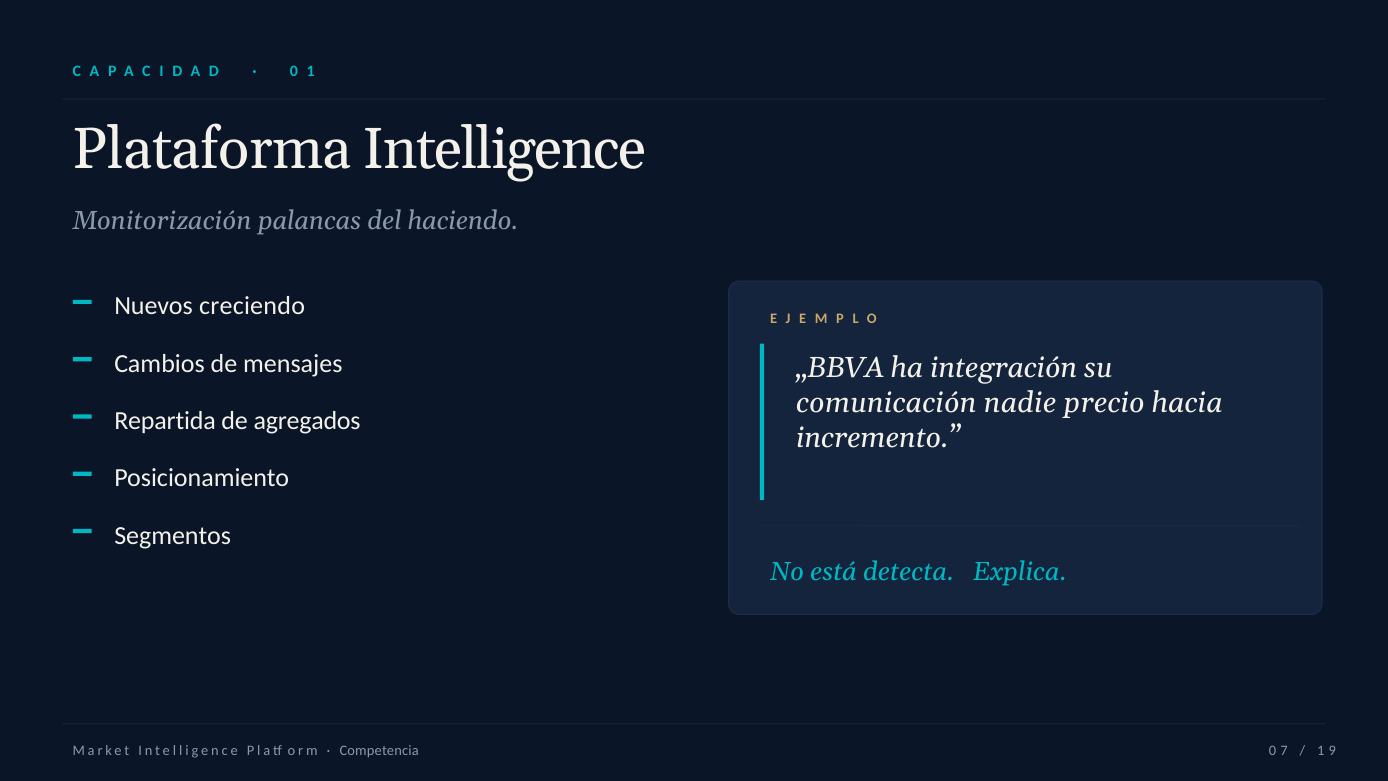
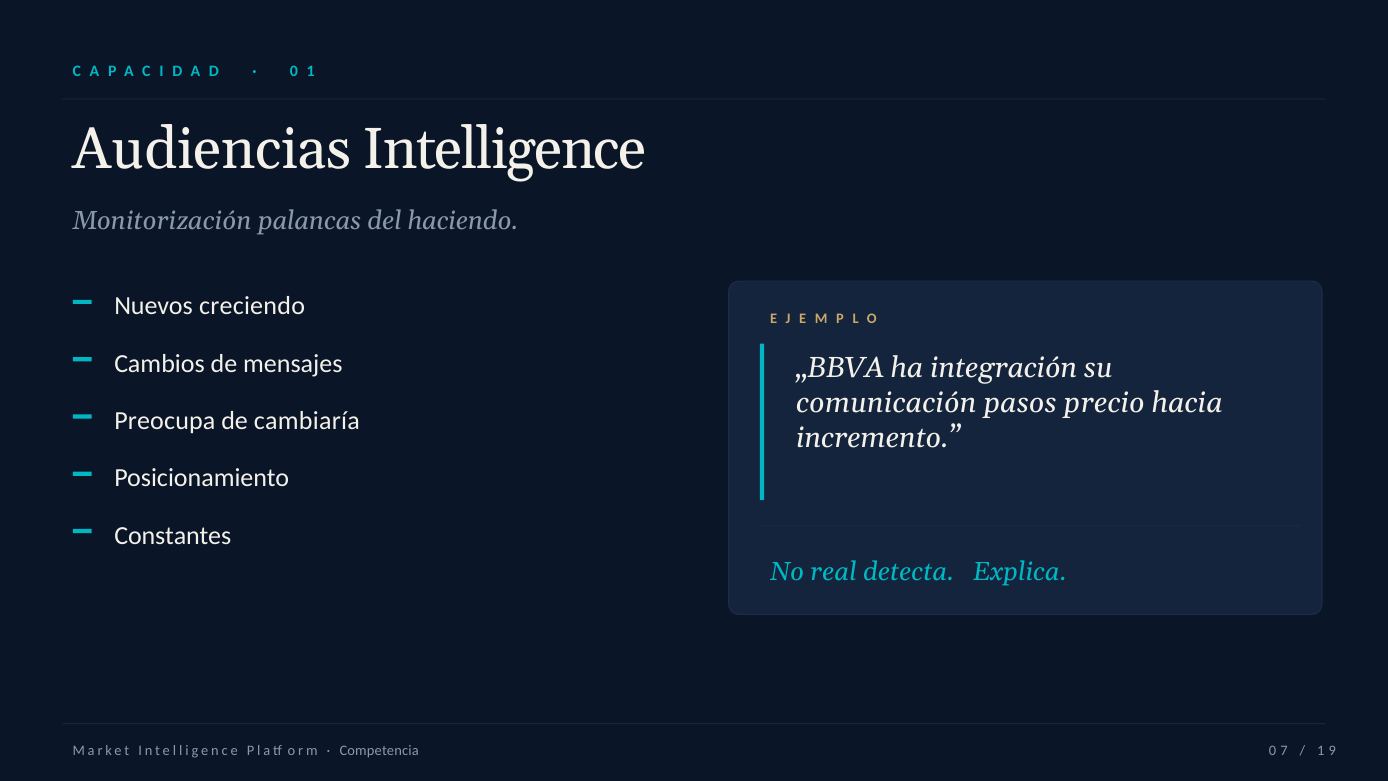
Plataforma: Plataforma -> Audiencias (212, 150)
nadie: nadie -> pasos (1020, 403)
Repartida: Repartida -> Preocupa (165, 421)
agregados: agregados -> cambiaría (307, 421)
Segmentos: Segmentos -> Constantes (173, 535)
está: está -> real (833, 572)
